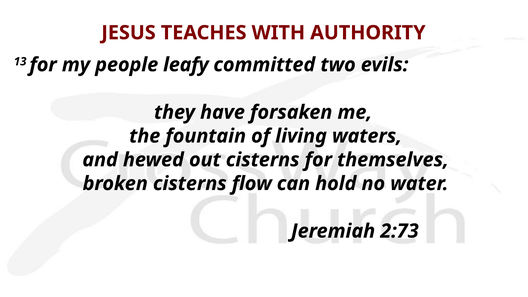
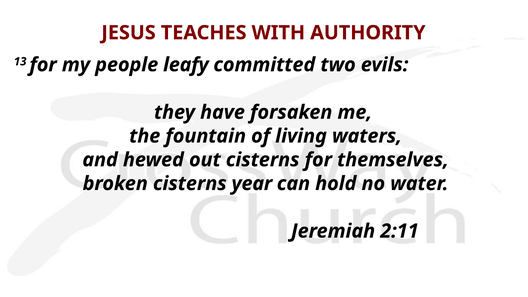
flow: flow -> year (252, 184)
2:73: 2:73 -> 2:11 (399, 231)
